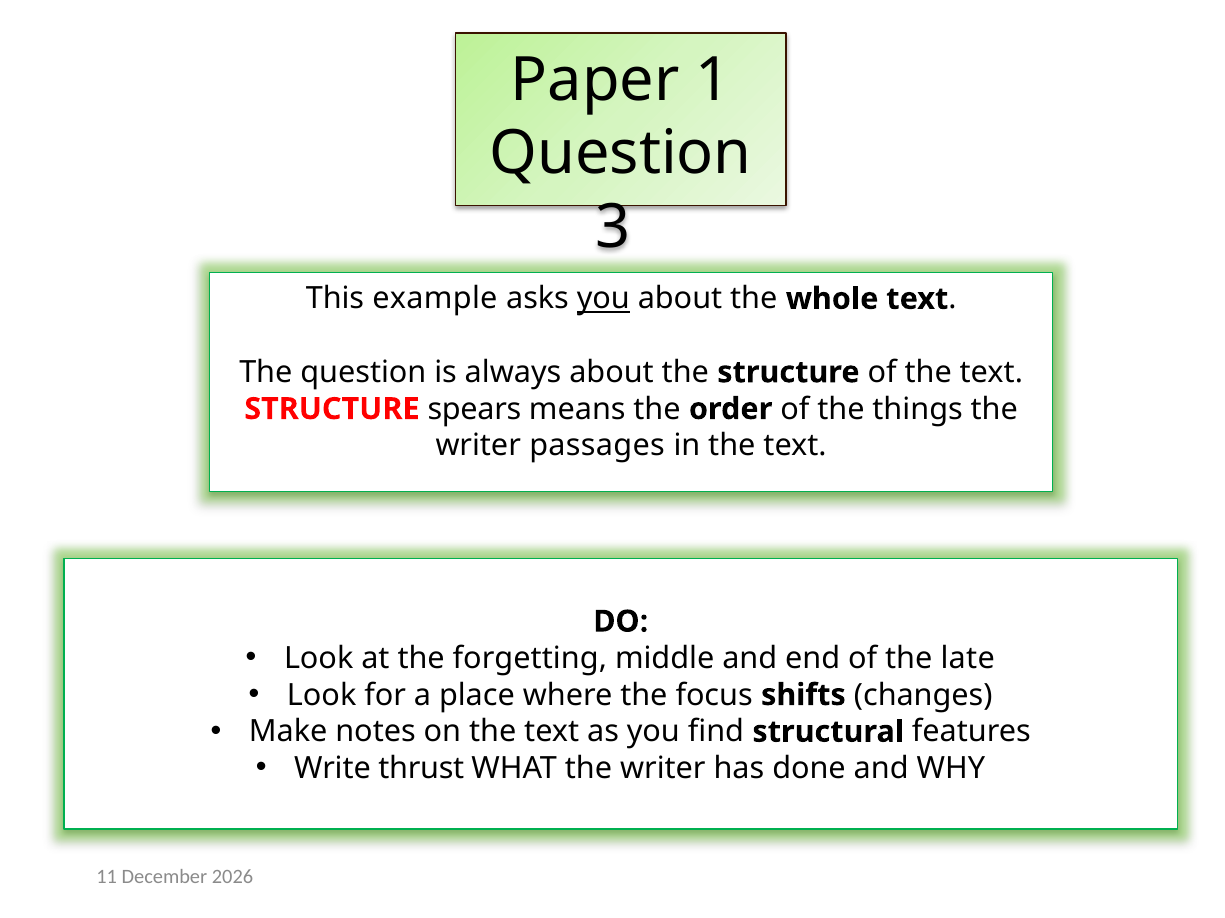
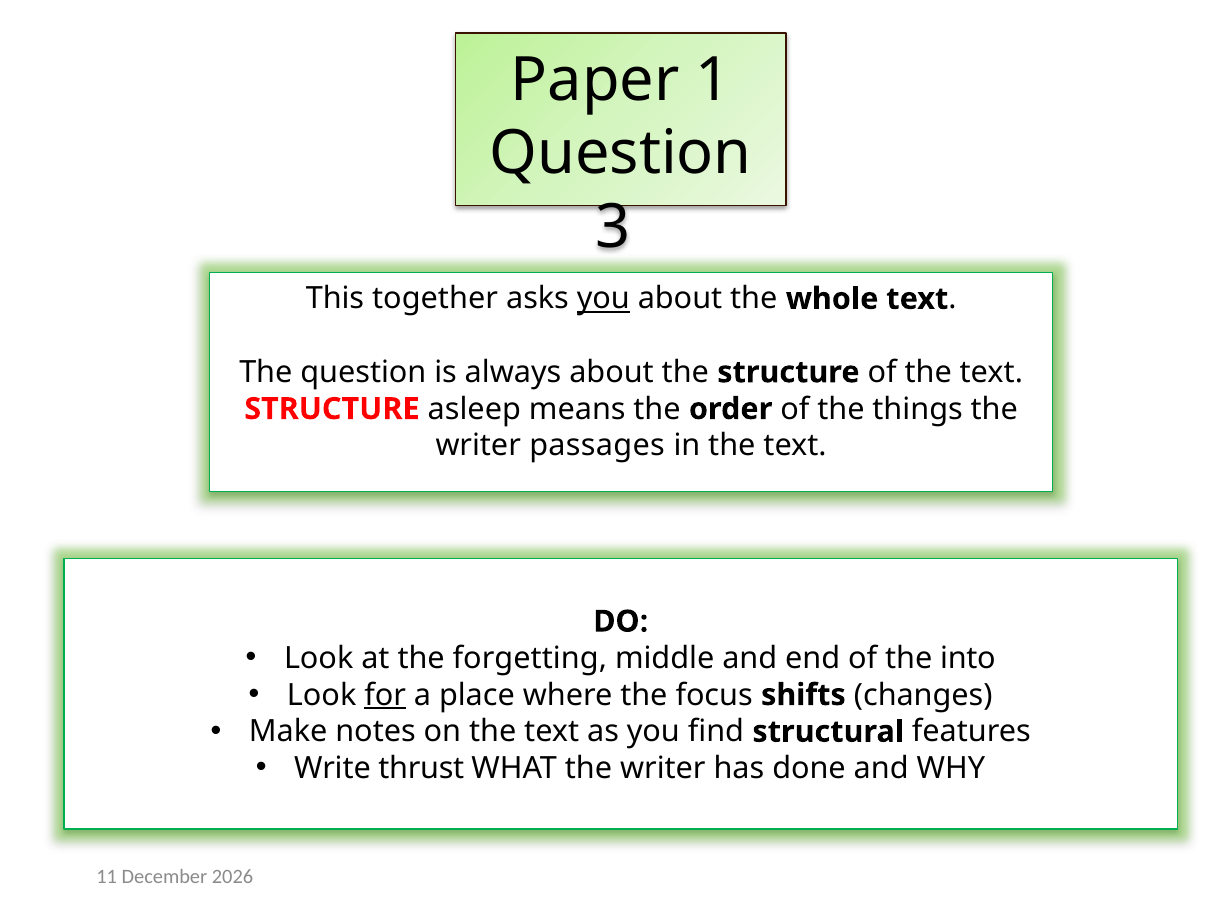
example: example -> together (435, 299)
spears: spears -> asleep (474, 409)
late: late -> into (968, 659)
for underline: none -> present (385, 696)
